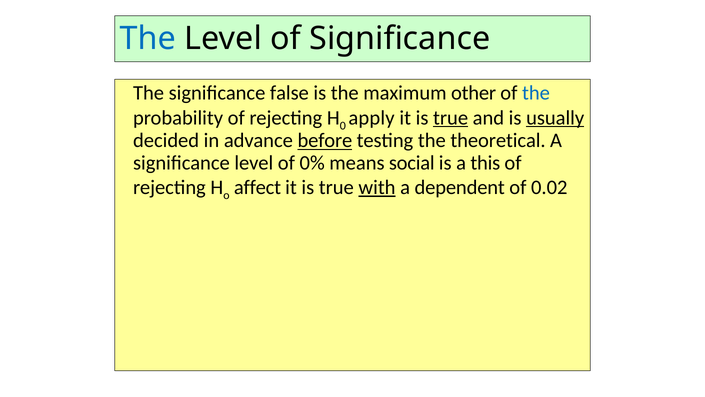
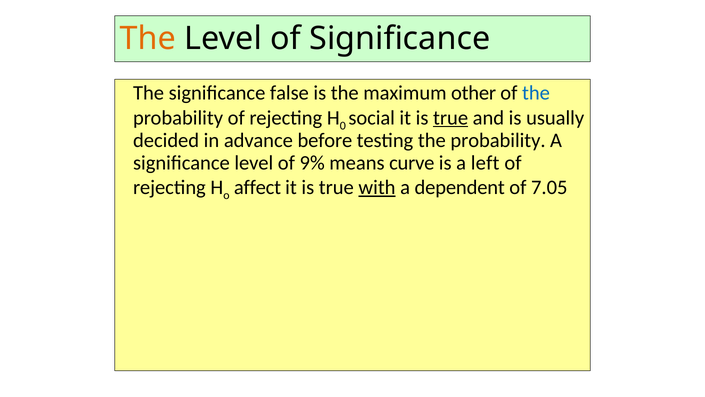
The colour: blue -> orange (148, 39)
apply: apply -> social (372, 118)
usually underline: present -> none (555, 118)
before underline: present -> none (325, 140)
testing the theoretical: theoretical -> probability (498, 140)
0%: 0% -> 9% (312, 163)
social: social -> curve (412, 163)
this: this -> left (485, 163)
0.02: 0.02 -> 7.05 (549, 187)
